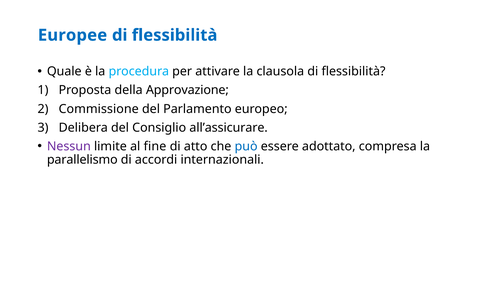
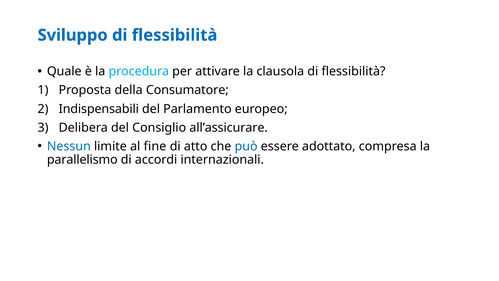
Europee: Europee -> Sviluppo (73, 35)
Approvazione: Approvazione -> Consumatore (187, 90)
Commissione: Commissione -> Indispensabili (99, 109)
Nessun colour: purple -> blue (69, 146)
